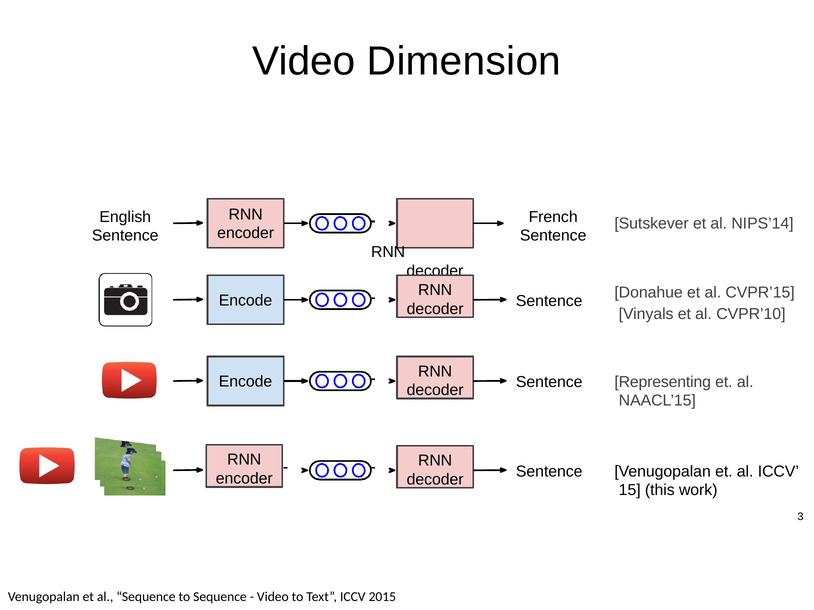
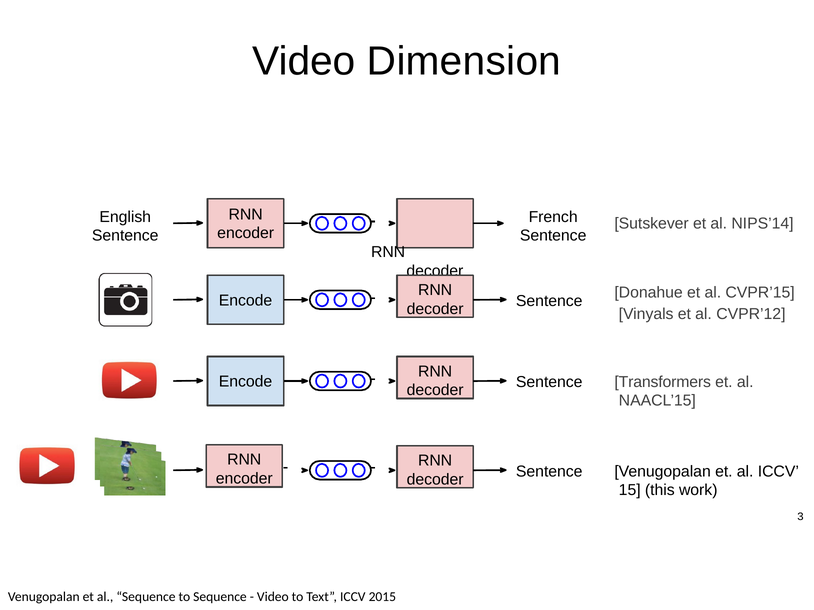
CVPR’10: CVPR’10 -> CVPR’12 (751, 314)
Representing: Representing -> Transformers (663, 382)
